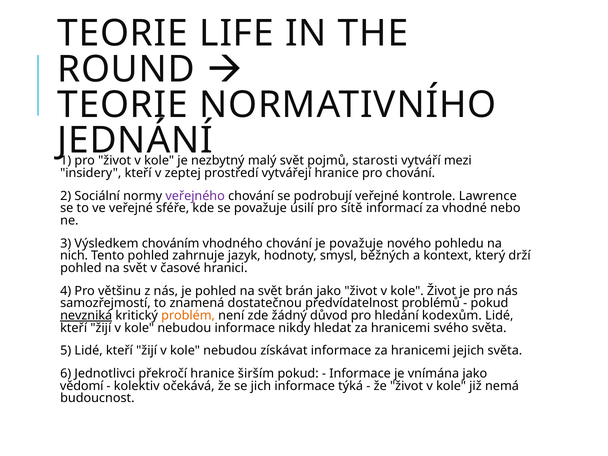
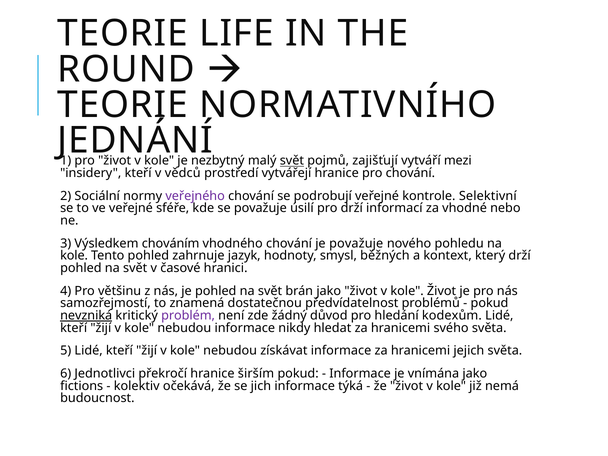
svět underline: none -> present (292, 161)
starosti: starosti -> zajišťují (375, 161)
zeptej: zeptej -> vědců (183, 173)
Lawrence: Lawrence -> Selektivní (488, 196)
pro sítě: sítě -> drží (352, 208)
nich: nich -> kole (74, 256)
problém colour: orange -> purple (188, 316)
vědomí: vědomí -> fictions (82, 386)
